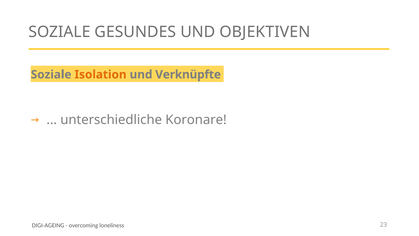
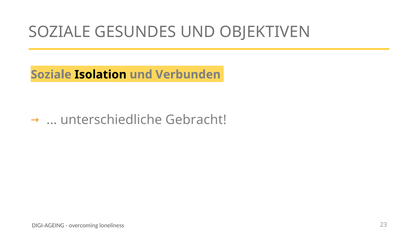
Isolation colour: orange -> black (101, 74)
Verknüpfte: Verknüpfte -> Verbunden (188, 74)
Koronare: Koronare -> Gebracht (196, 120)
